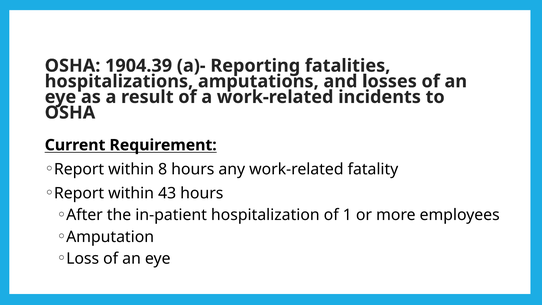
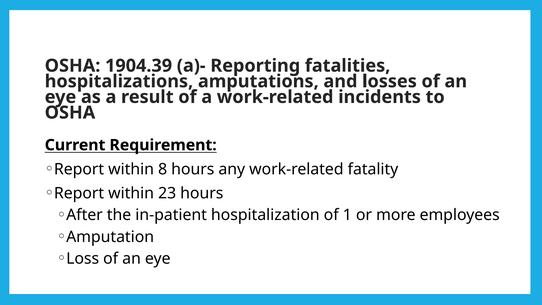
43: 43 -> 23 (167, 193)
